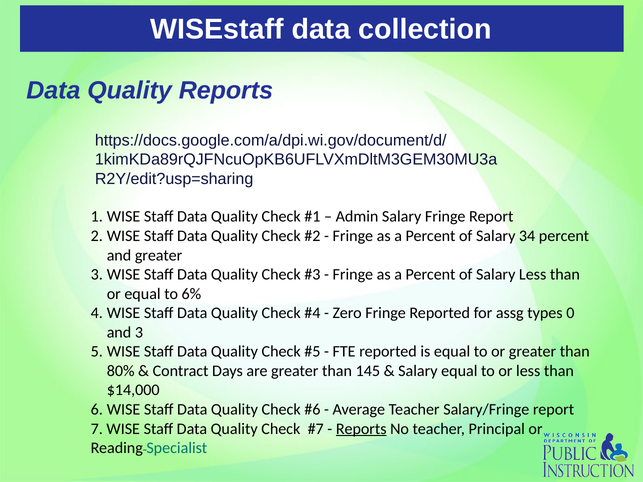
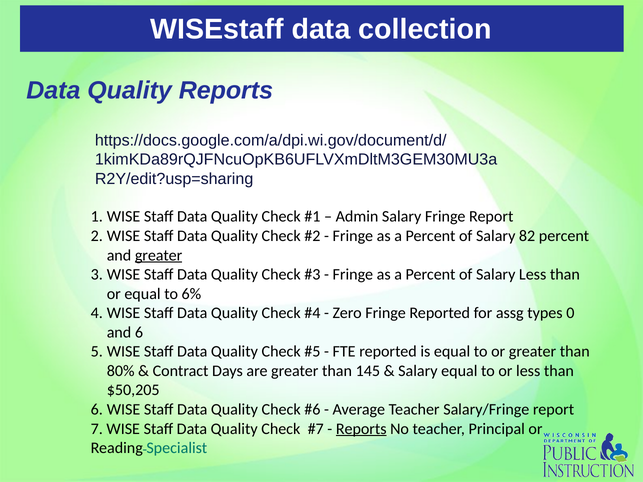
34: 34 -> 82 (527, 236)
greater underline: none -> present (159, 255)
3: 3 -> 6 (139, 333)
$14,000: $14,000 -> $50,205 (133, 390)
